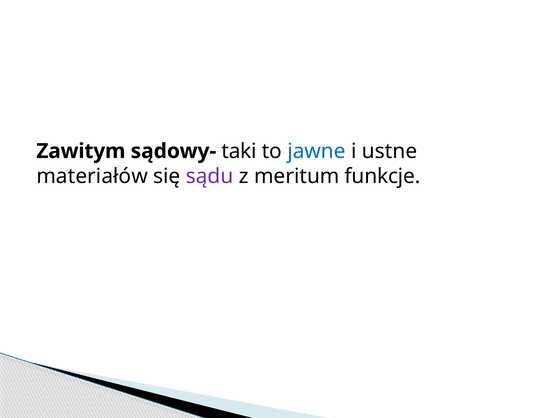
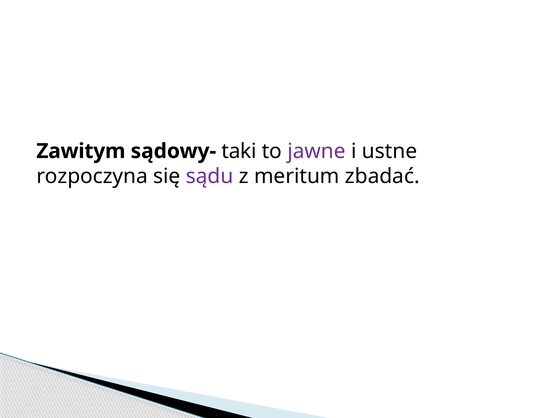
jawne colour: blue -> purple (317, 151)
materiałów: materiałów -> rozpoczyna (92, 176)
funkcje: funkcje -> zbadać (382, 176)
